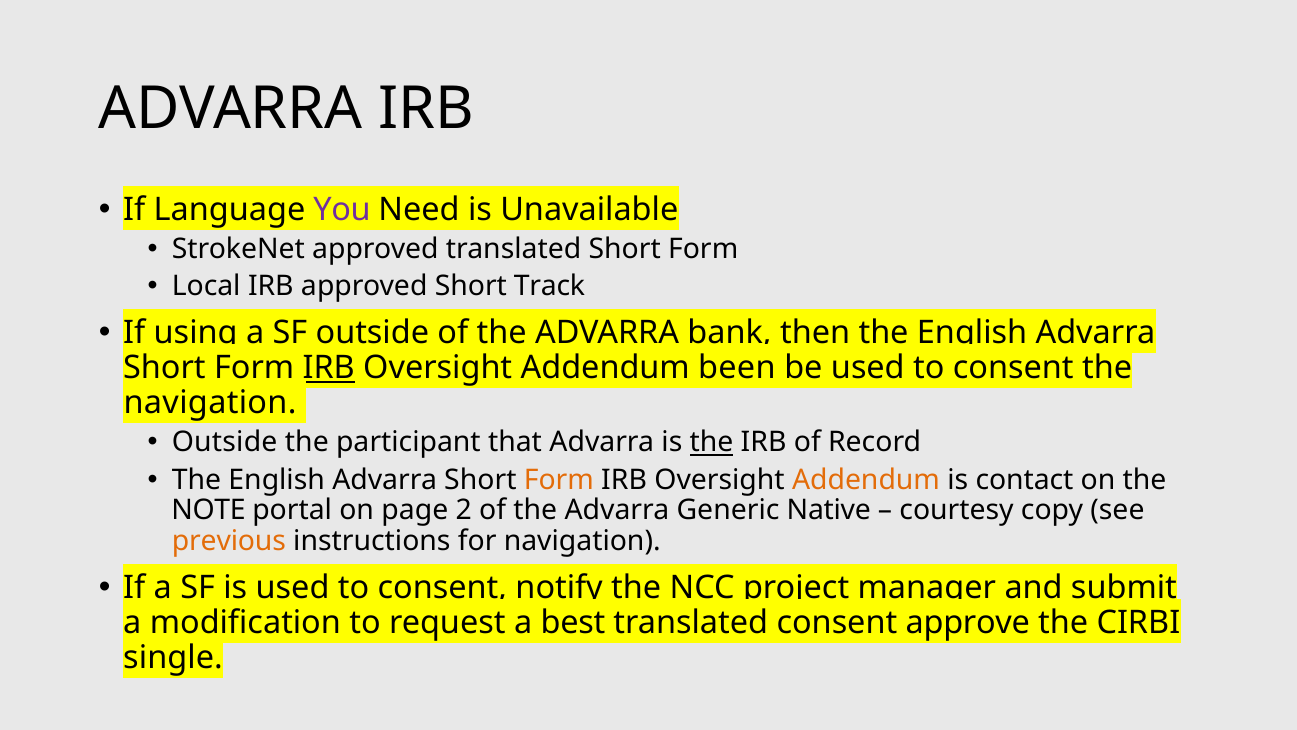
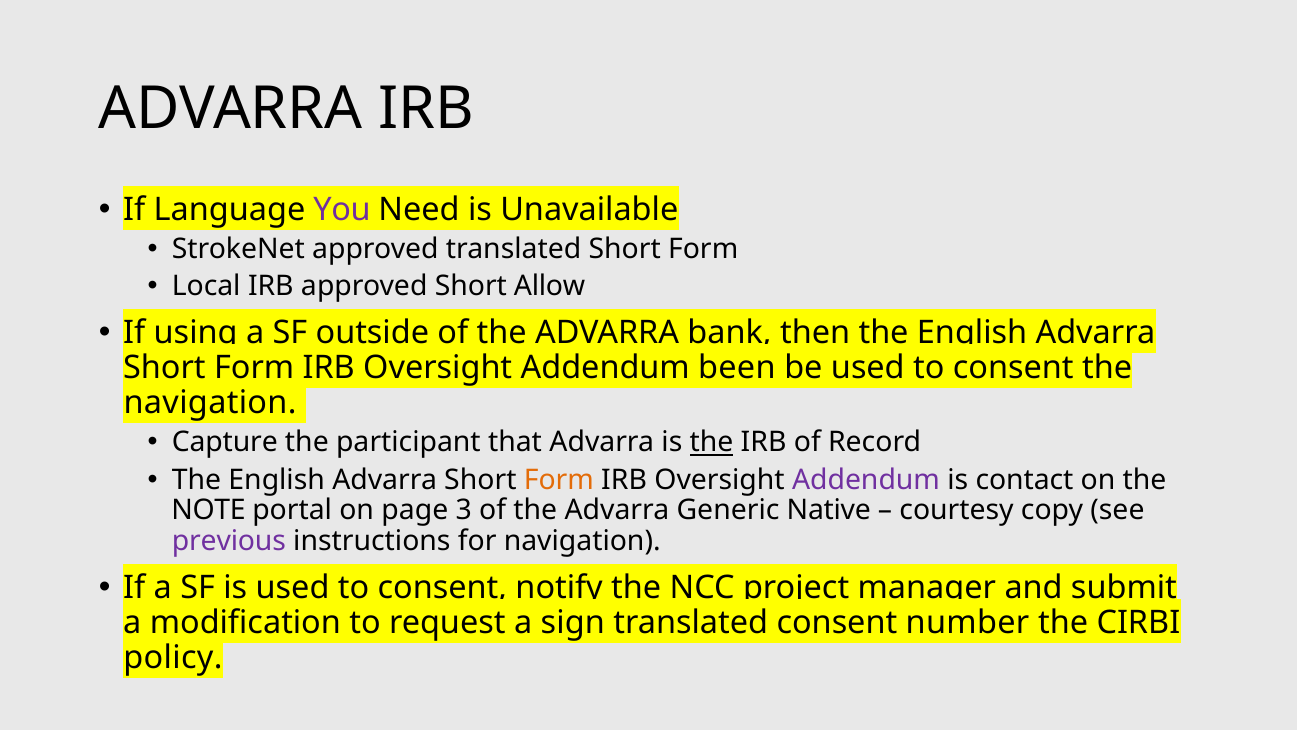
Track: Track -> Allow (550, 286)
IRB underline: present -> none (329, 368)
Outside: Outside -> Capture (225, 442)
Addendum colour: orange -> purple (866, 480)
2: 2 -> 3 (464, 510)
previous colour: orange -> purple (229, 541)
best: best -> sign (573, 622)
approve: approve -> number (968, 622)
single: single -> policy (173, 657)
